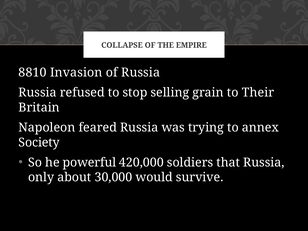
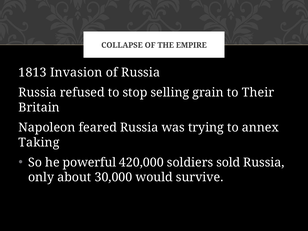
8810: 8810 -> 1813 (32, 73)
Society: Society -> Taking (39, 142)
that: that -> sold (228, 162)
